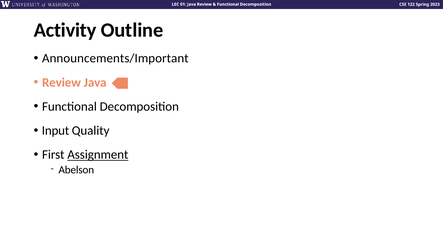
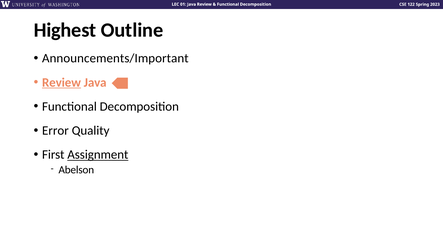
Activity: Activity -> Highest (65, 30)
Review underline: none -> present (61, 82)
Input: Input -> Error (55, 131)
